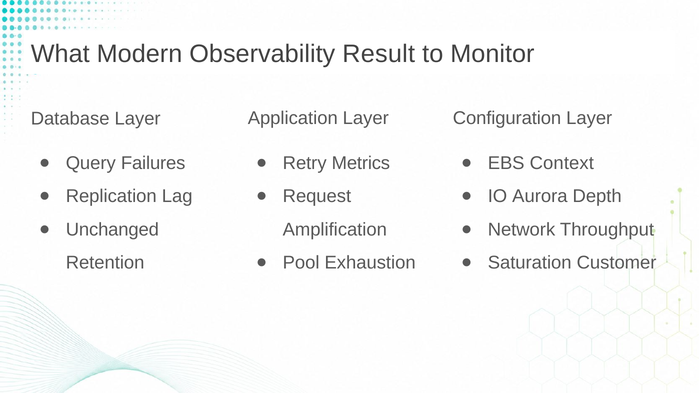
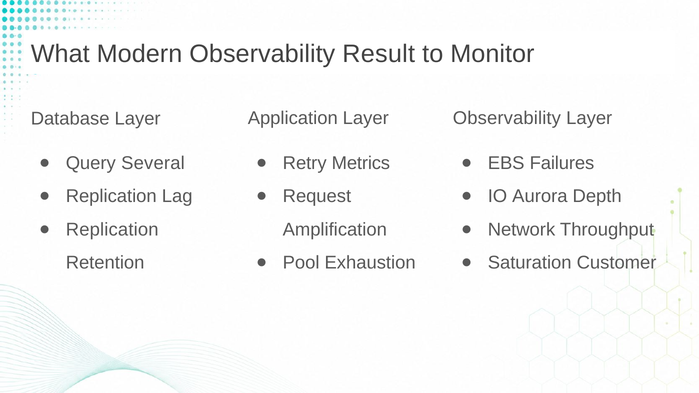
Configuration: Configuration -> Observability (507, 118)
Failures: Failures -> Several (153, 163)
Context: Context -> Failures (562, 163)
Unchanged: Unchanged -> Replication (112, 230)
